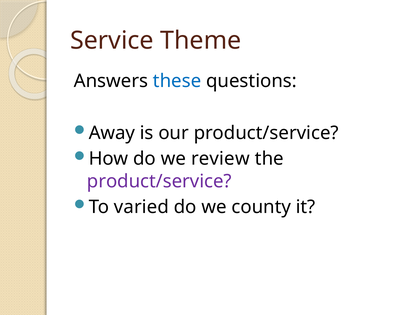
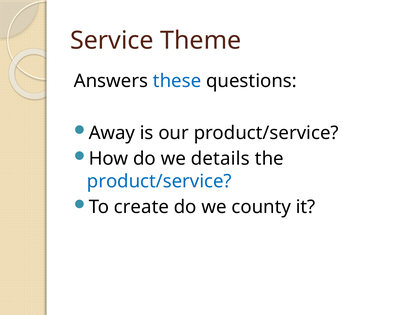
review: review -> details (220, 159)
product/service colour: purple -> blue (159, 181)
varied: varied -> create (141, 207)
